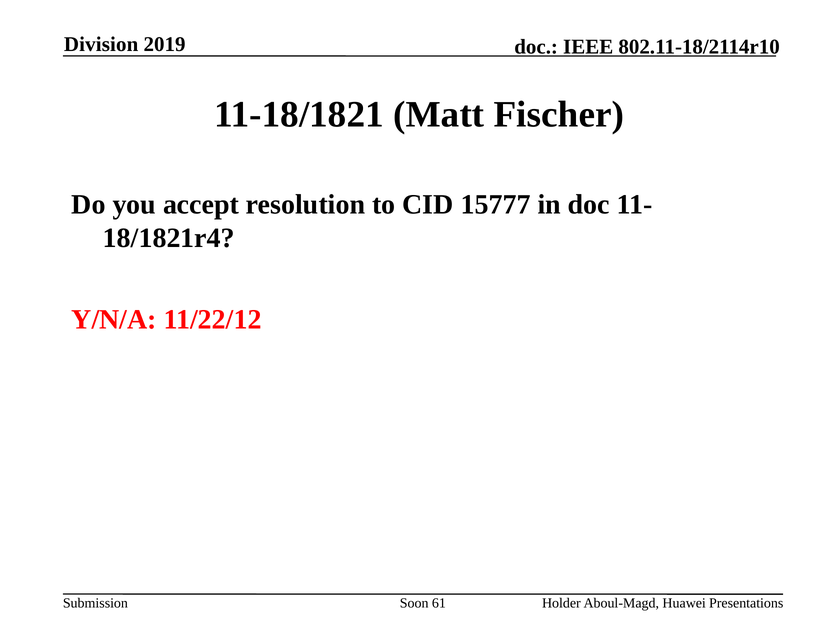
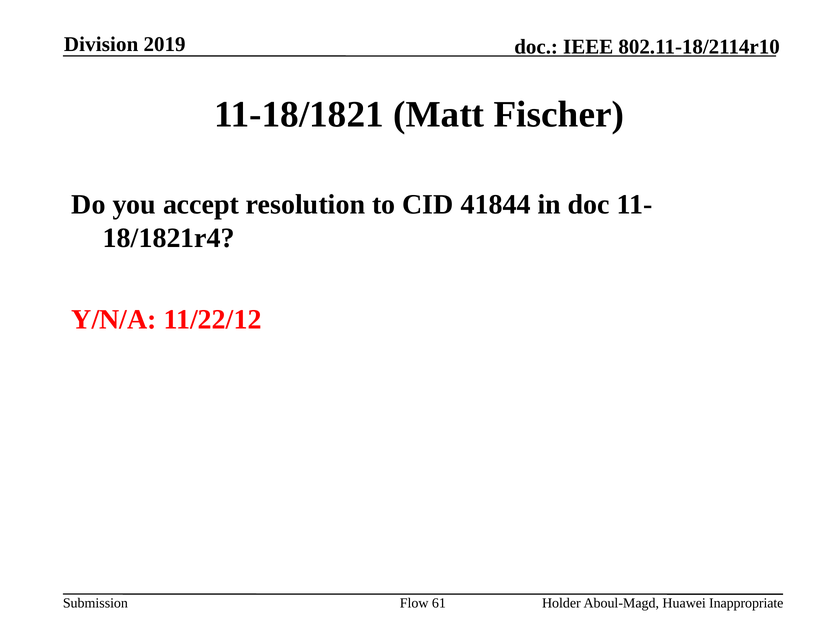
15777: 15777 -> 41844 (496, 205)
Soon: Soon -> Flow (414, 603)
Presentations: Presentations -> Inappropriate (746, 603)
